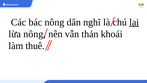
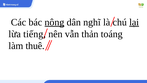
nông underline: none -> present (54, 22)
lừa nông: nông -> tiếng (35, 34)
khoái: khoái -> toáng (112, 34)
